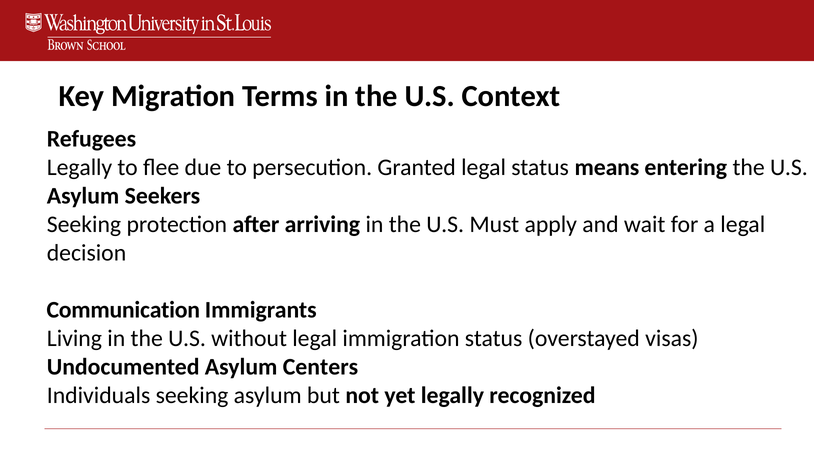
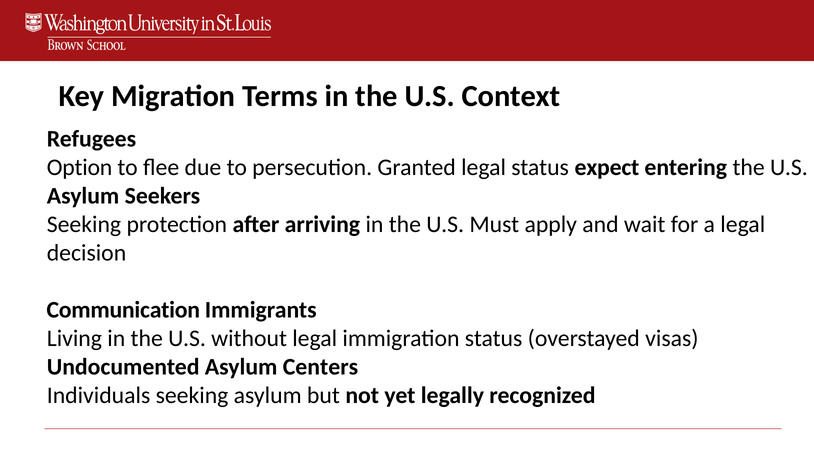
Legally: Legally -> Option (80, 167)
means: means -> expect (607, 167)
